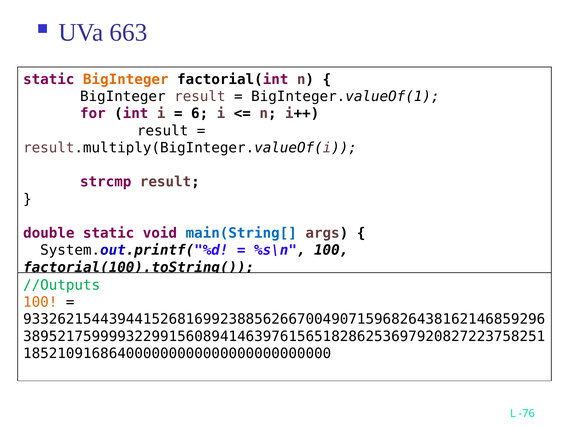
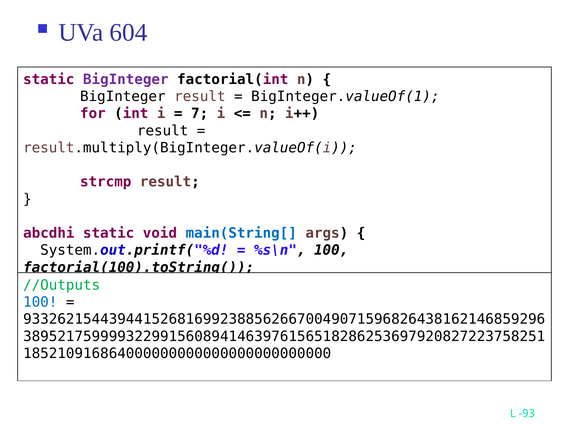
663: 663 -> 604 (129, 33)
BigInteger colour: orange -> purple (126, 79)
6: 6 -> 7 (200, 114)
double: double -> abcdhi (49, 233)
100 colour: orange -> blue (40, 302)
-76: -76 -> -93 (527, 413)
